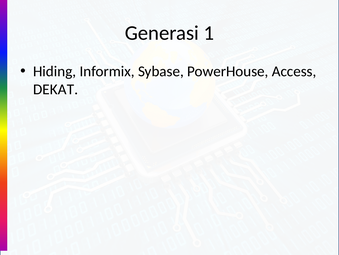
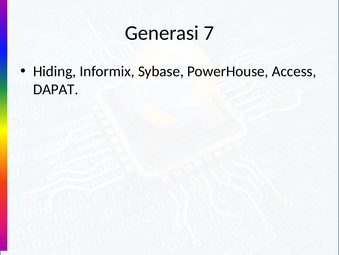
1: 1 -> 7 (209, 33)
DEKAT: DEKAT -> DAPAT (56, 89)
